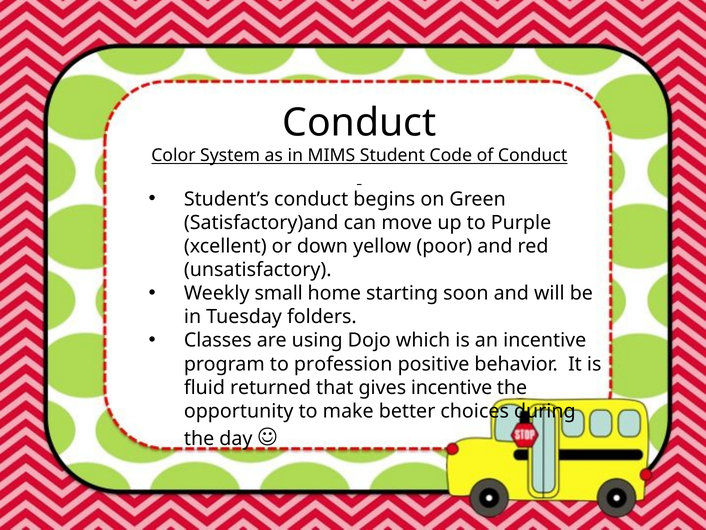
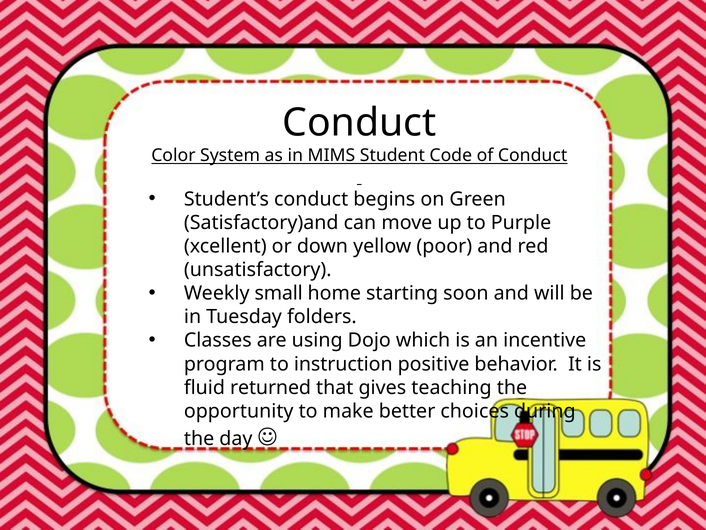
profession: profession -> instruction (343, 364)
gives incentive: incentive -> teaching (451, 387)
